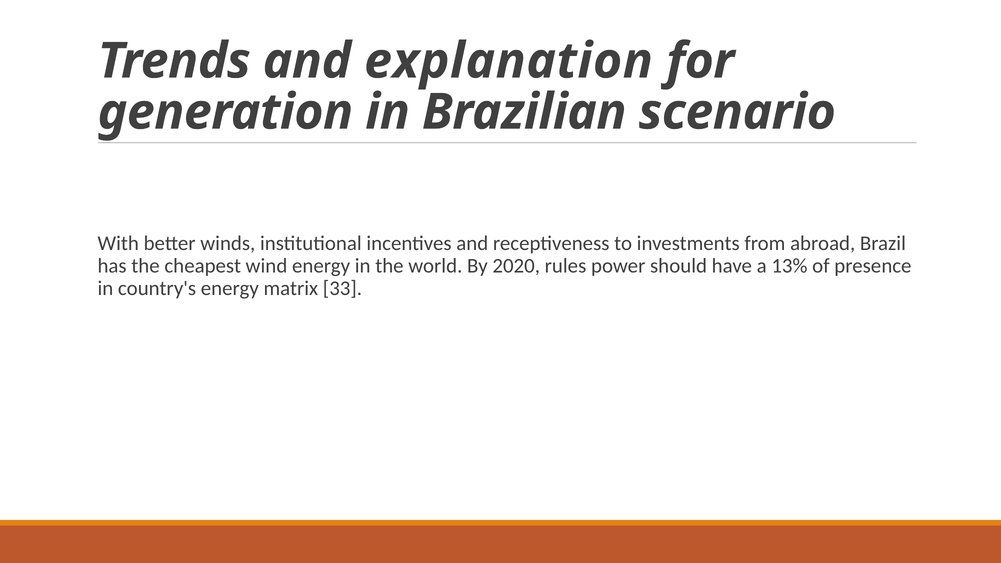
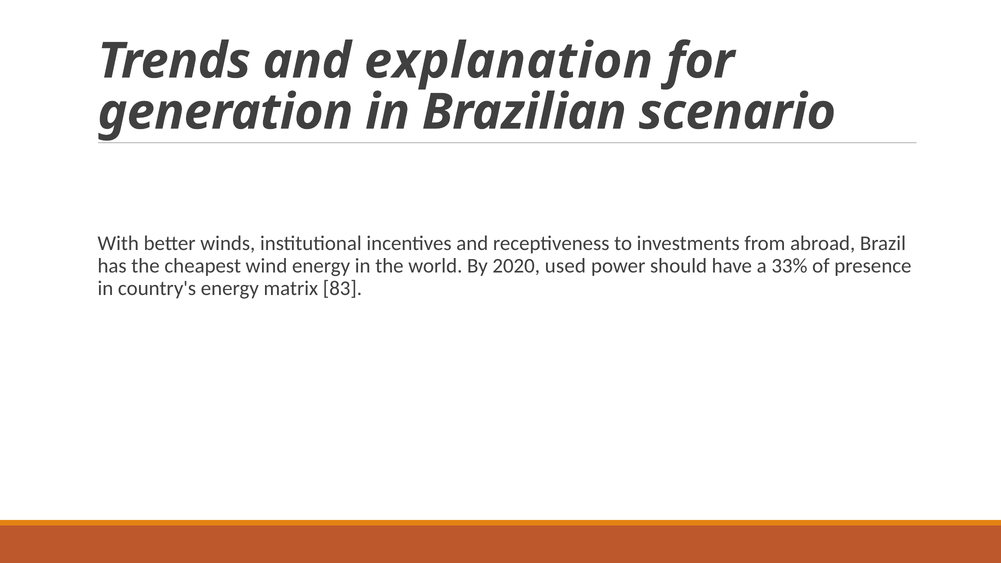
rules: rules -> used (565, 266)
13%: 13% -> 33% (789, 266)
33: 33 -> 83 (342, 288)
